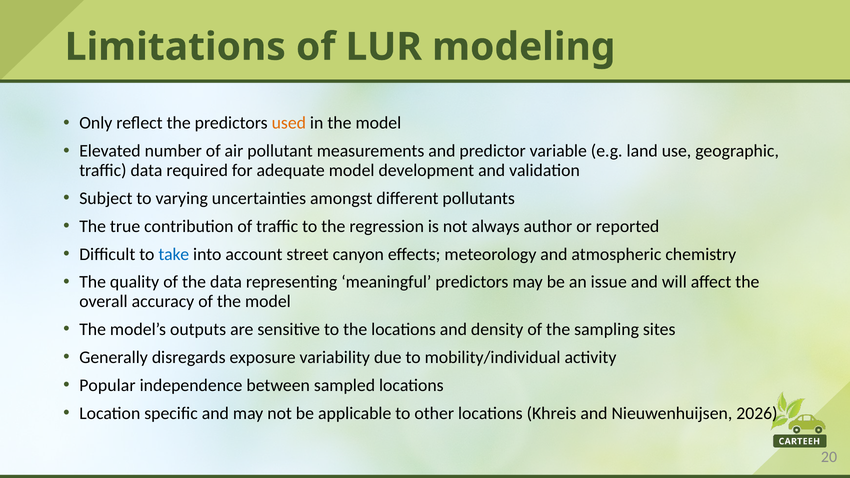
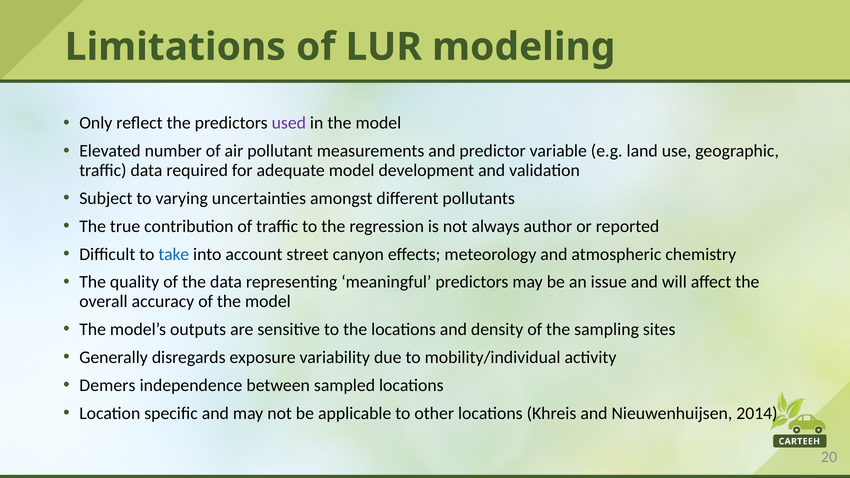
used colour: orange -> purple (289, 123)
Popular: Popular -> Demers (107, 385)
2026: 2026 -> 2014 (757, 413)
